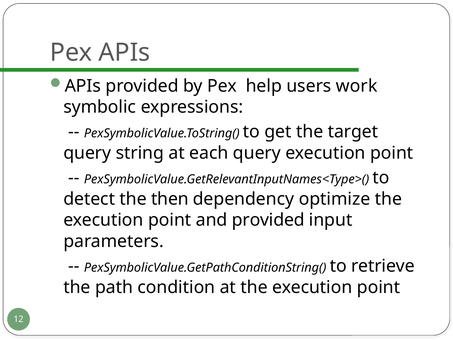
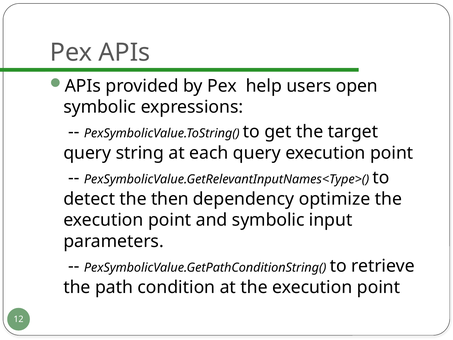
work: work -> open (357, 86)
and provided: provided -> symbolic (268, 220)
